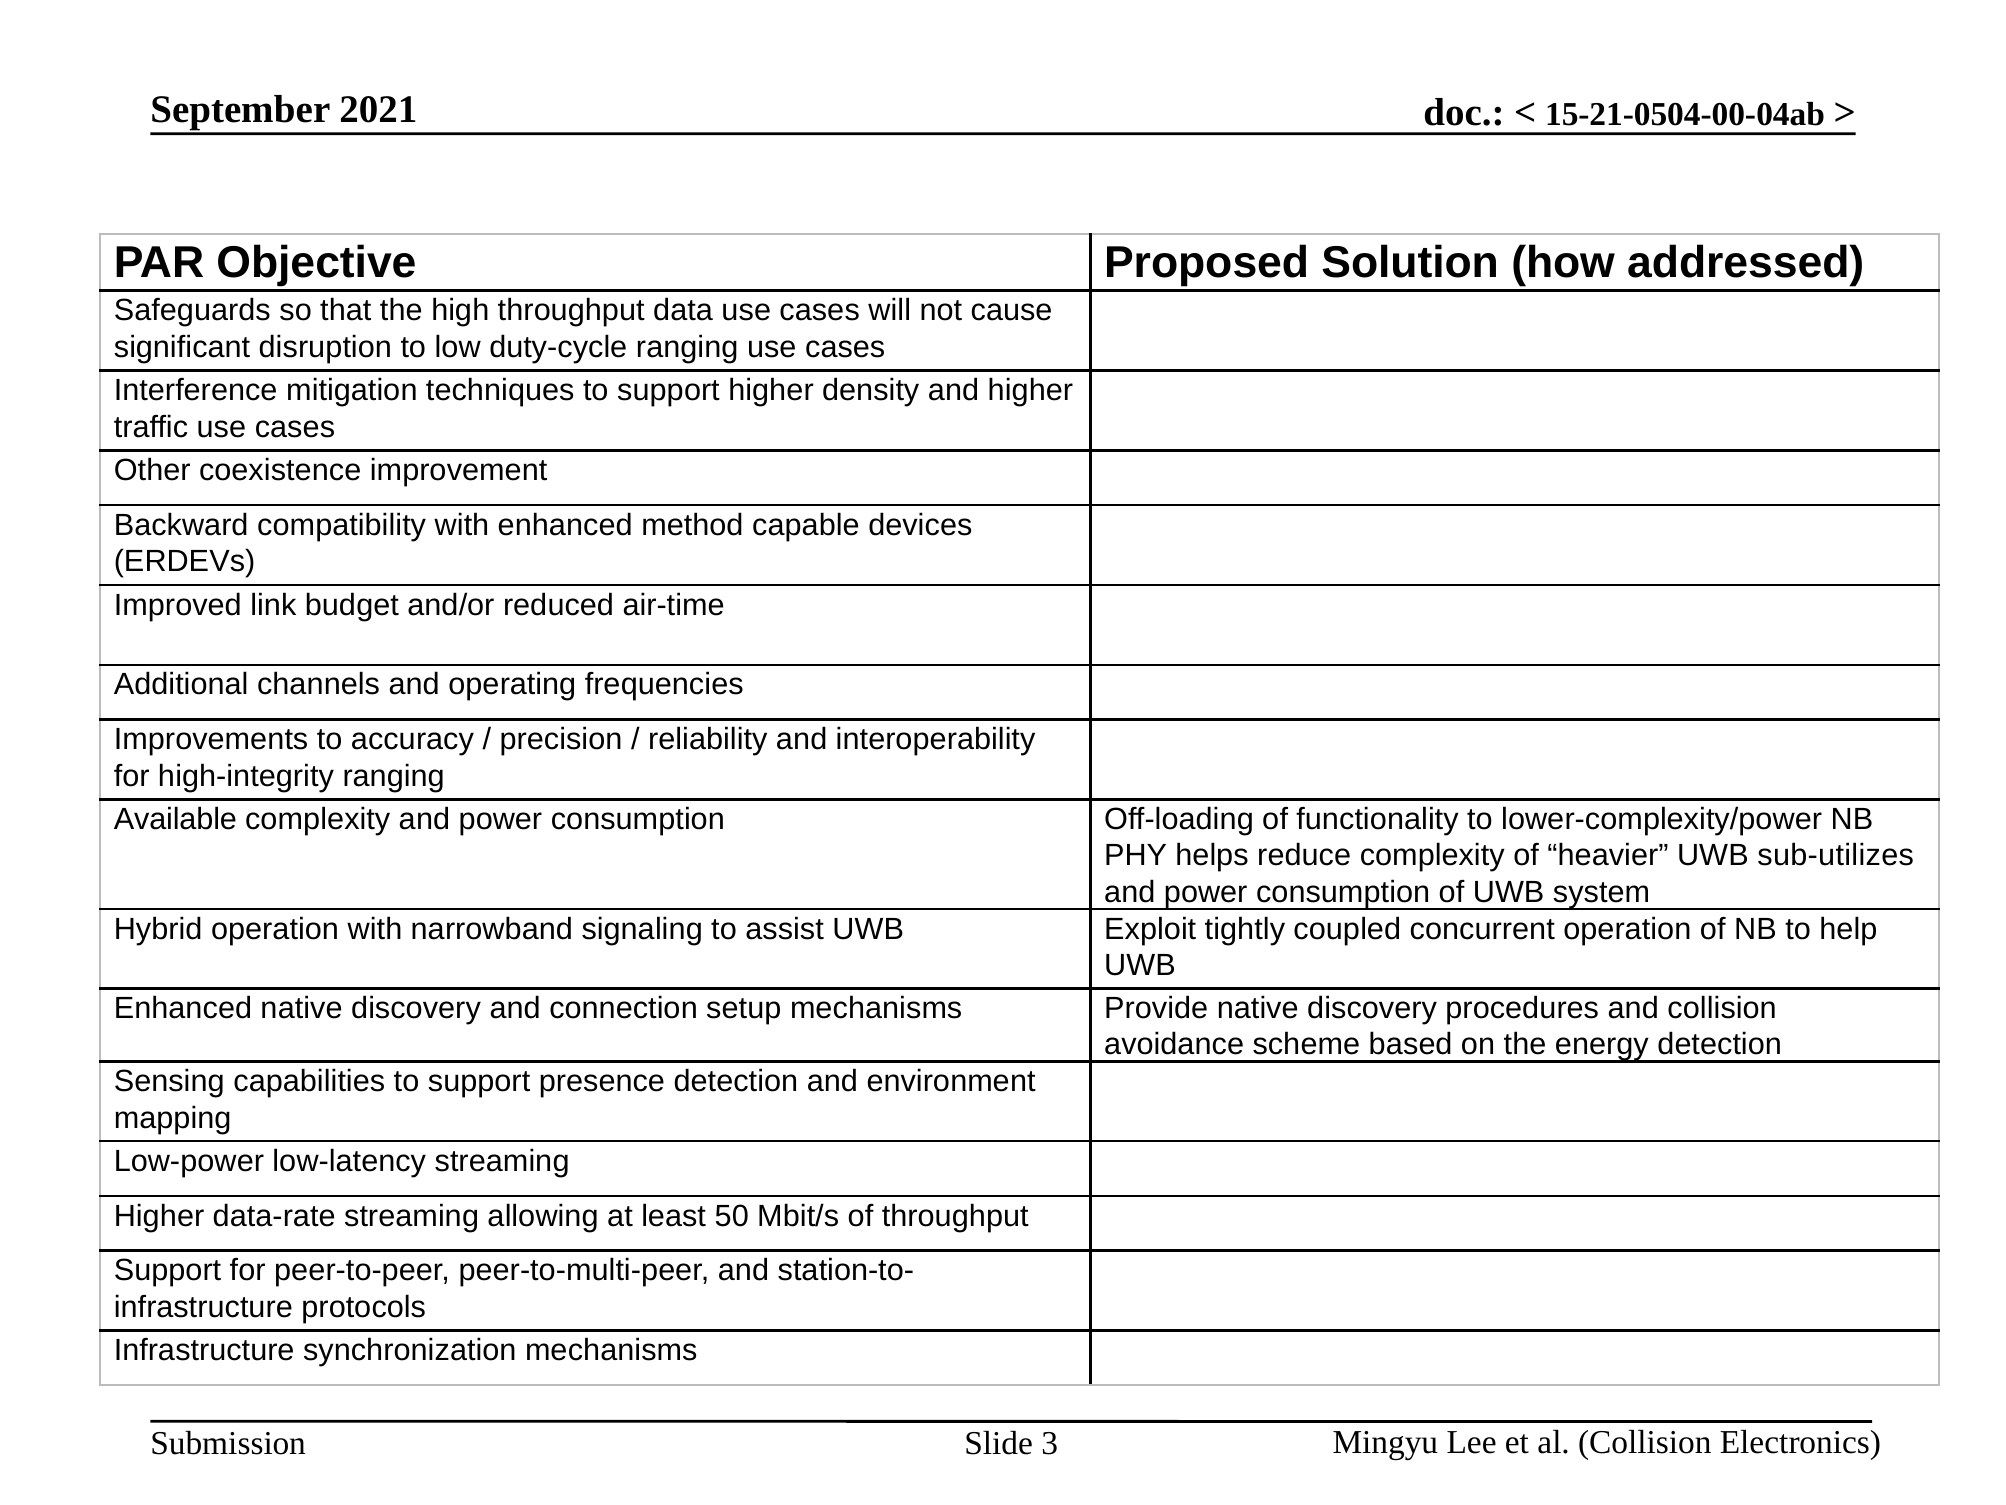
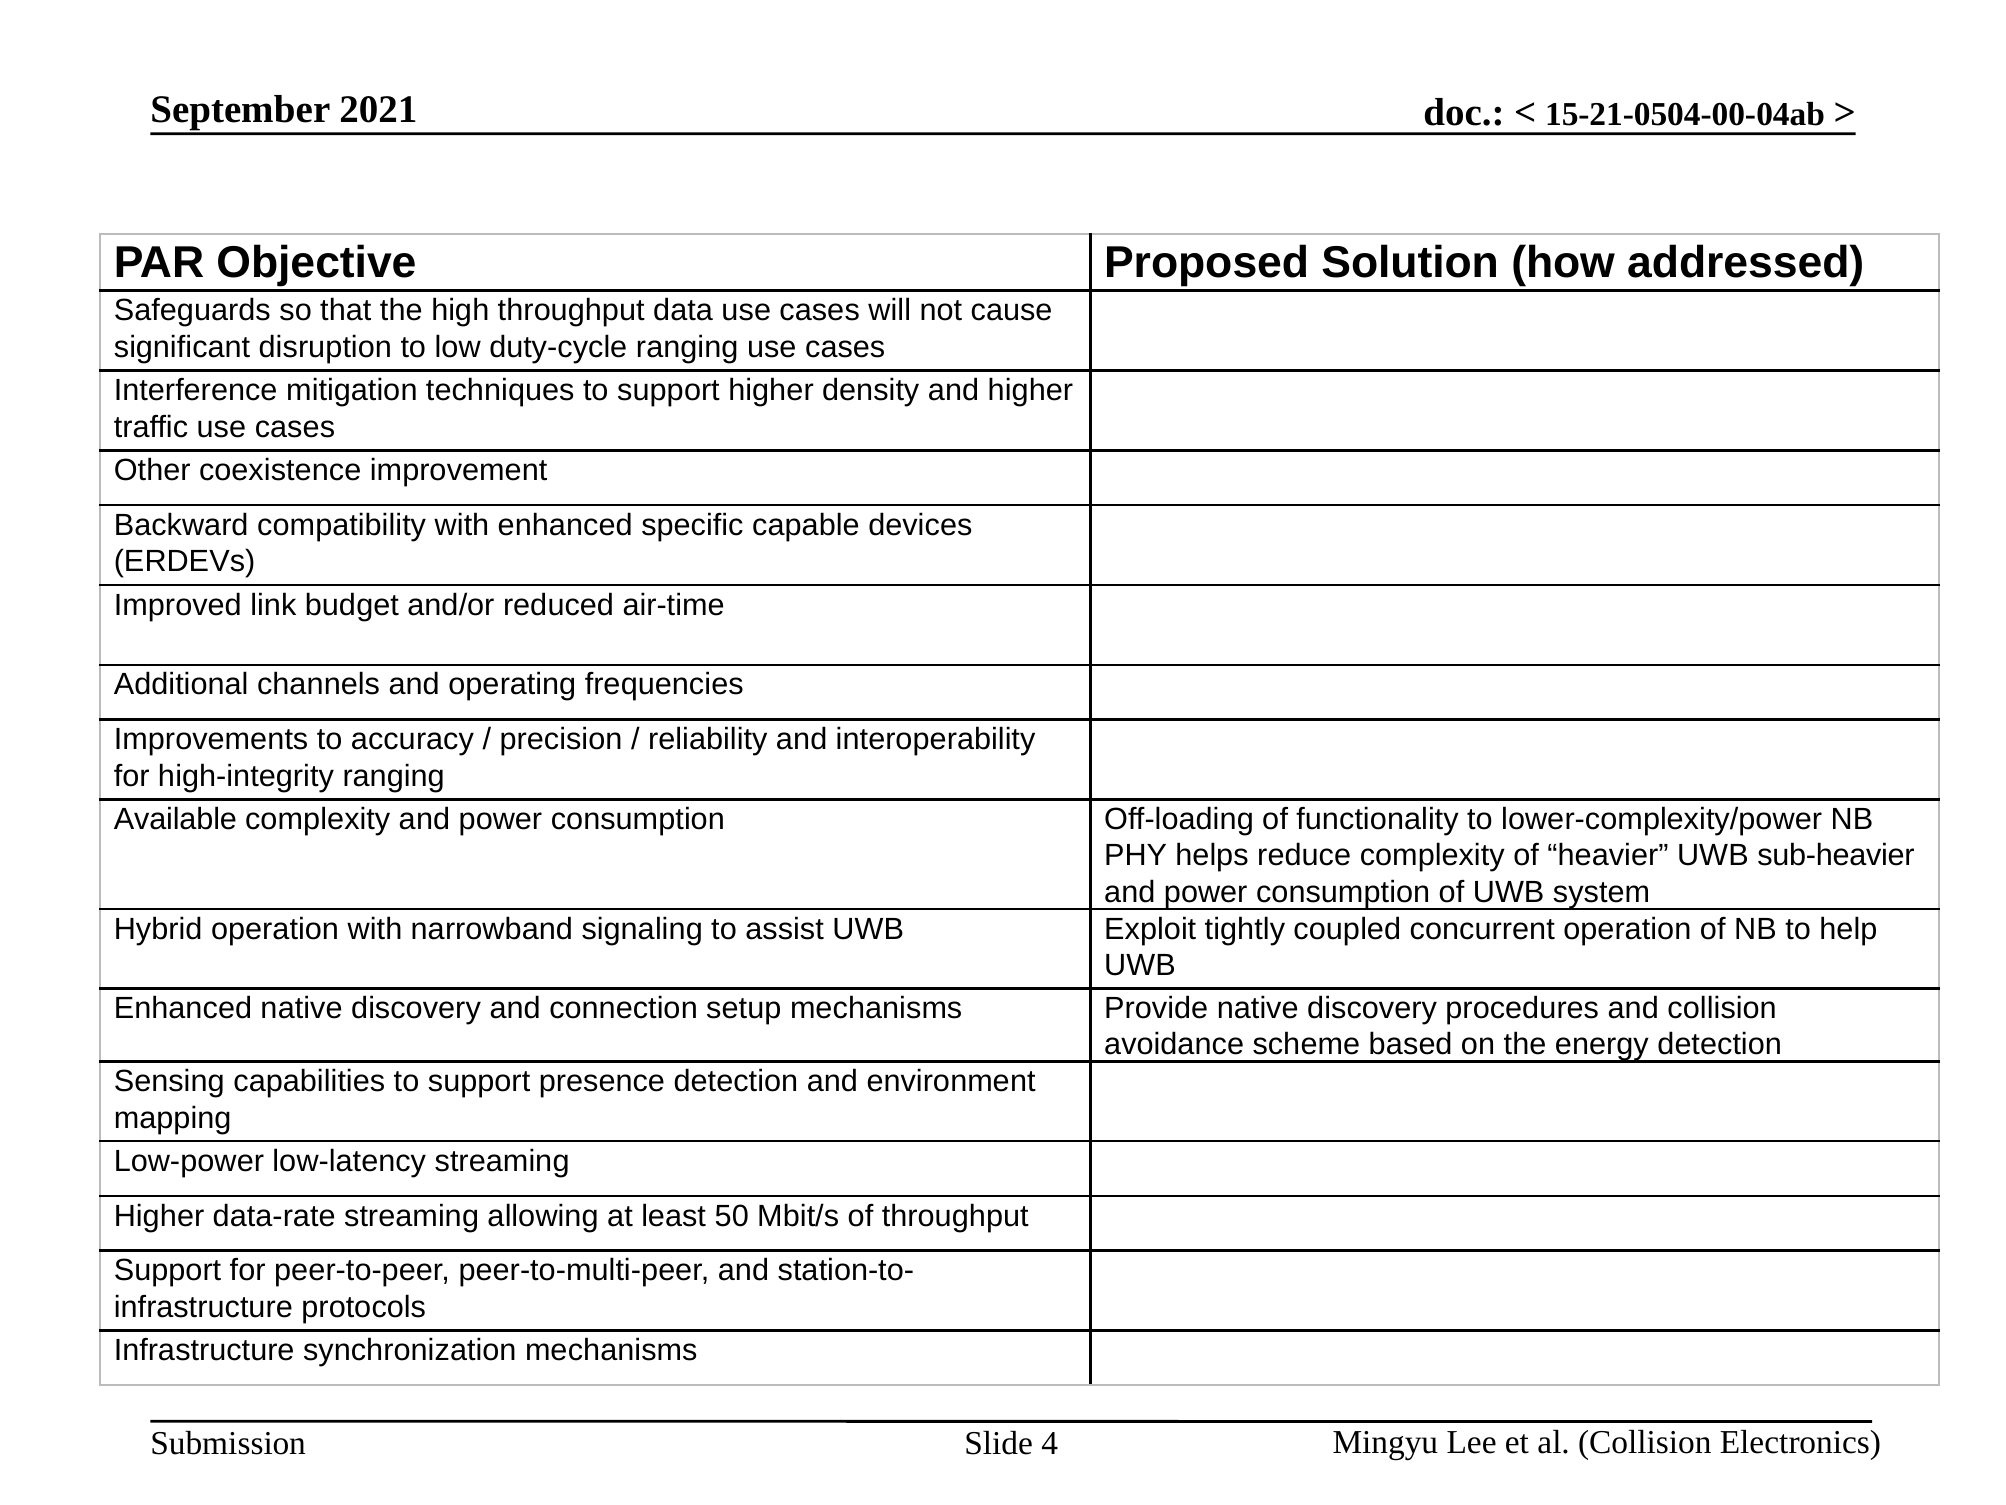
method: method -> specific (692, 525)
sub-utilizes: sub-utilizes -> sub-heavier (1836, 856)
3: 3 -> 4 (1050, 1443)
